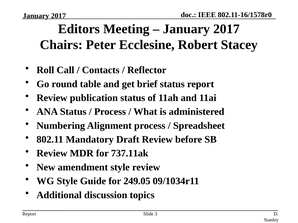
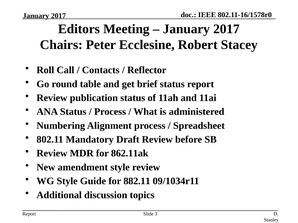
737.11ak: 737.11ak -> 862.11ak (130, 154)
249.05: 249.05 -> 882.11 (137, 181)
